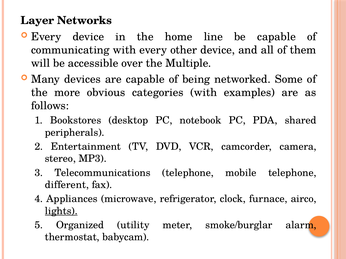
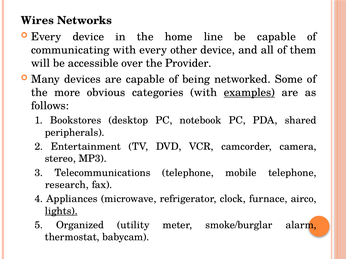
Layer: Layer -> Wires (37, 21)
Multiple: Multiple -> Provider (188, 63)
examples underline: none -> present (249, 93)
different: different -> research (67, 185)
